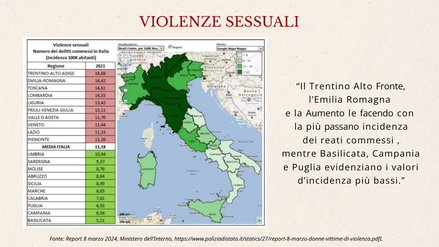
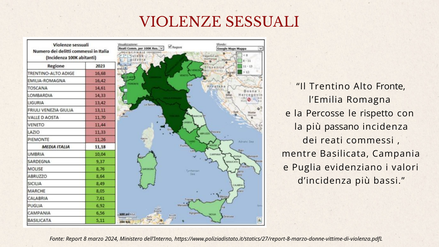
Aumento: Aumento -> Percosse (325, 113)
facendo: facendo -> rispetto (377, 113)
